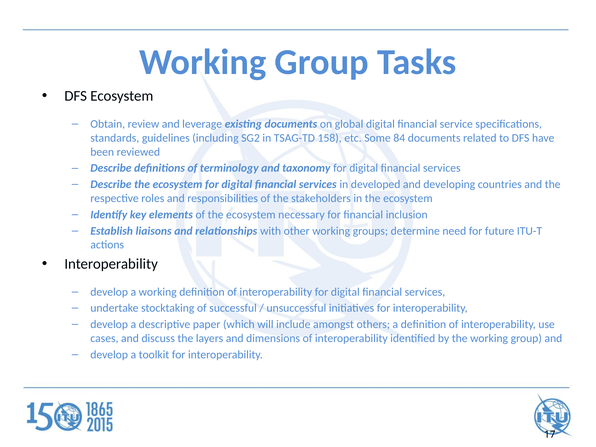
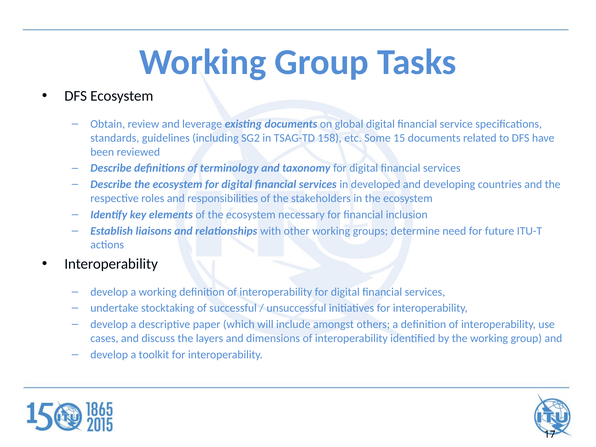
84: 84 -> 15 (399, 138)
